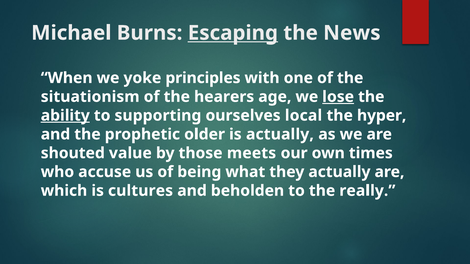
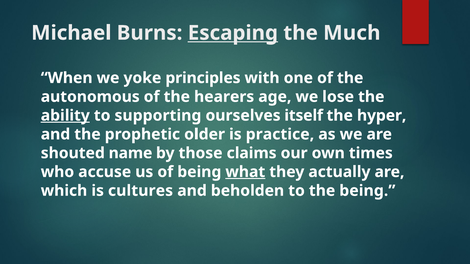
News: News -> Much (352, 33)
situationism: situationism -> autonomous (90, 97)
lose underline: present -> none (338, 97)
local: local -> itself (304, 116)
is actually: actually -> practice (280, 134)
value: value -> name (130, 153)
meets: meets -> claims (252, 153)
what underline: none -> present (245, 172)
the really: really -> being (367, 191)
